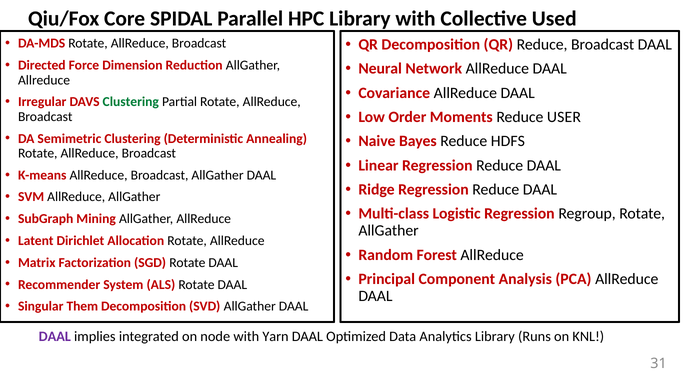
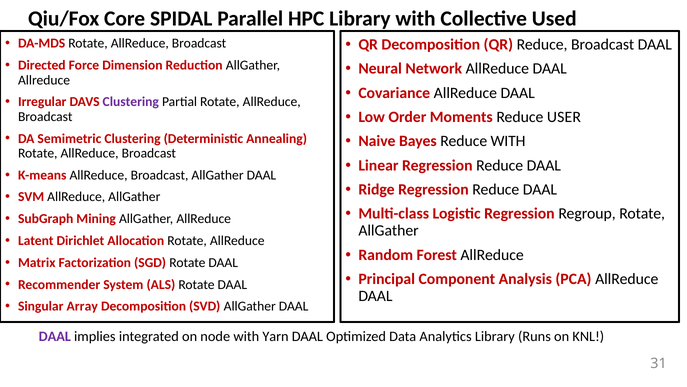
Clustering colour: green -> purple (131, 102)
Reduce HDFS: HDFS -> WITH (508, 141)
Them: Them -> Array (82, 306)
